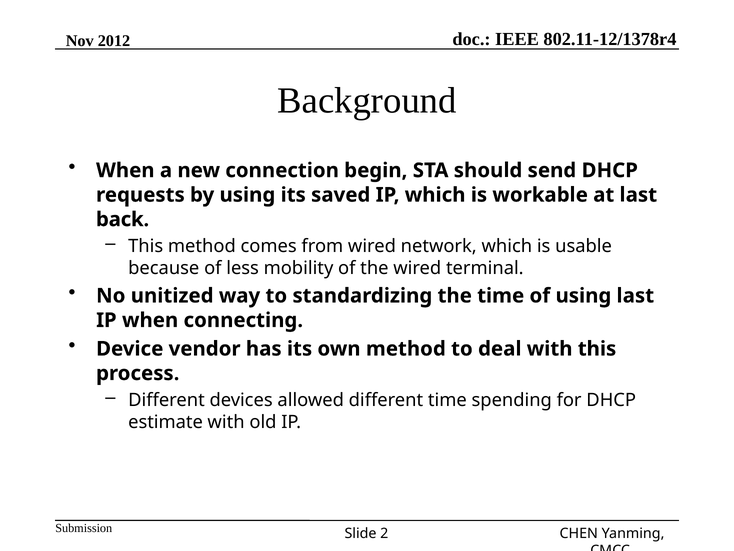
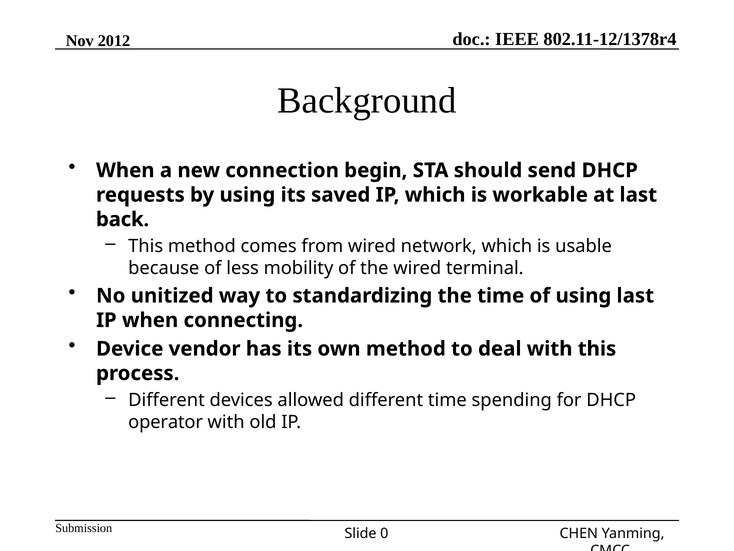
estimate: estimate -> operator (166, 422)
2: 2 -> 0 (384, 533)
